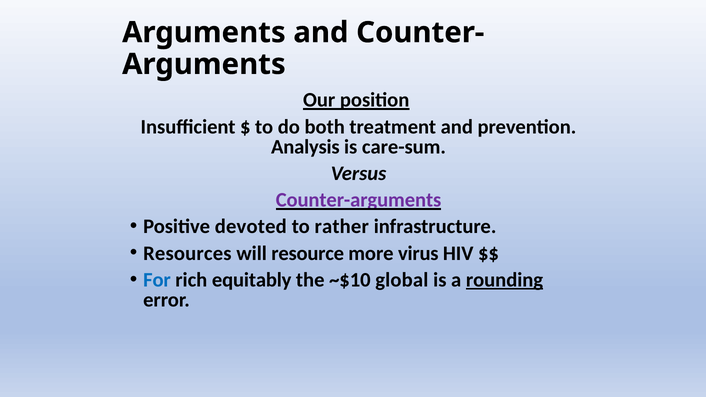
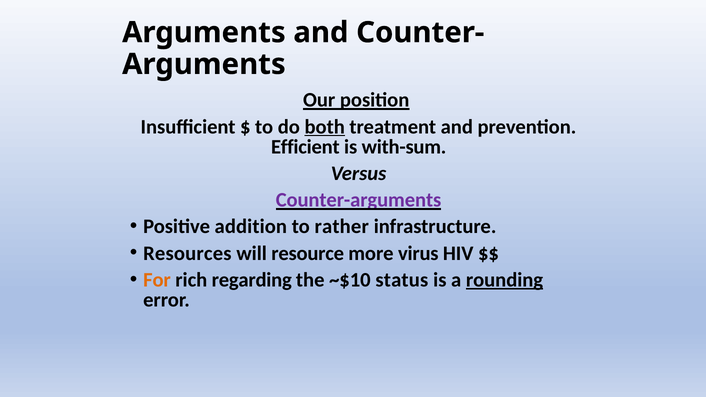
both underline: none -> present (325, 127)
Analysis: Analysis -> Efficient (305, 147)
care-sum: care-sum -> with-sum (404, 147)
devoted: devoted -> addition (251, 227)
For colour: blue -> orange (157, 280)
equitably: equitably -> regarding (252, 280)
global: global -> status (402, 280)
